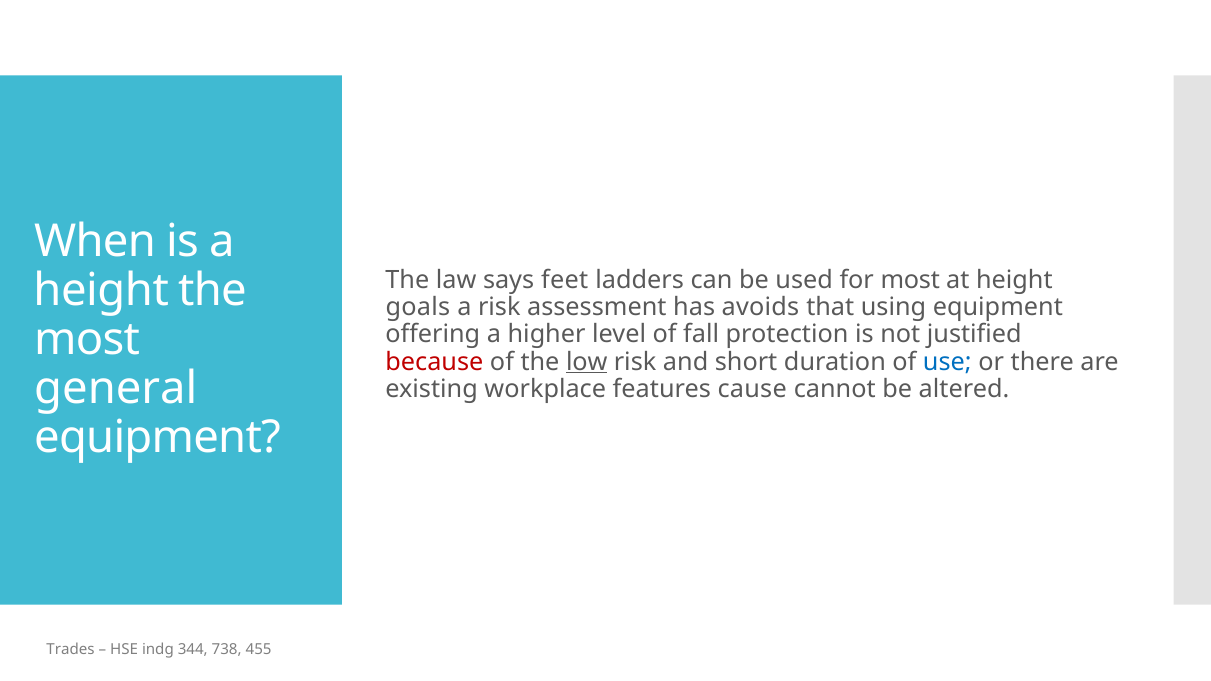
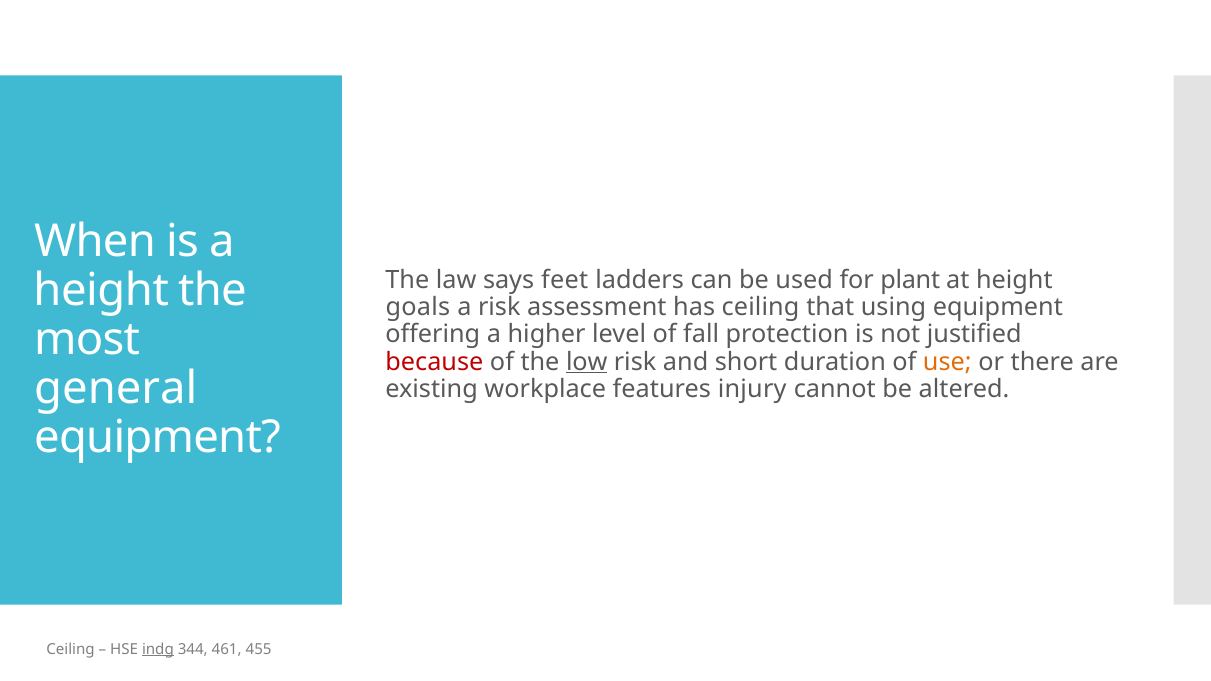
for most: most -> plant (910, 280)
has avoids: avoids -> ceiling (761, 307)
use colour: blue -> orange (947, 362)
cause: cause -> injury (752, 389)
Trades: Trades -> Ceiling (71, 650)
indg underline: none -> present (158, 650)
738: 738 -> 461 (227, 650)
